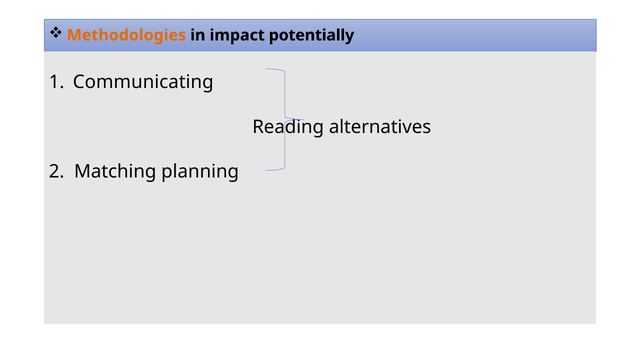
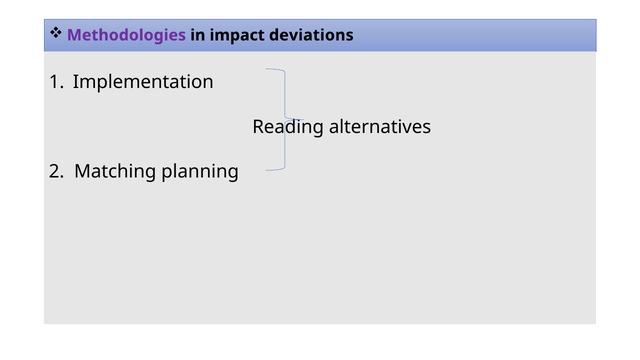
Methodologies colour: orange -> purple (126, 35)
potentially: potentially -> deviations (311, 35)
Communicating: Communicating -> Implementation (143, 82)
